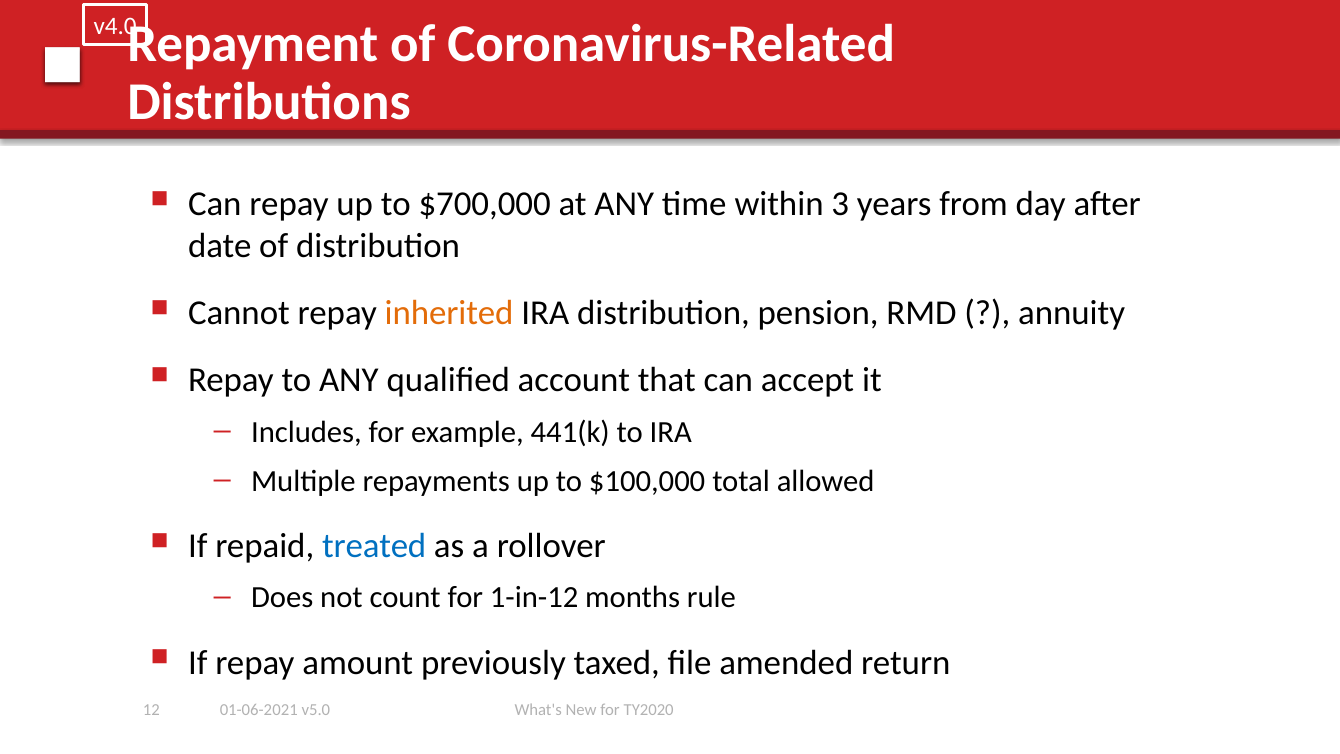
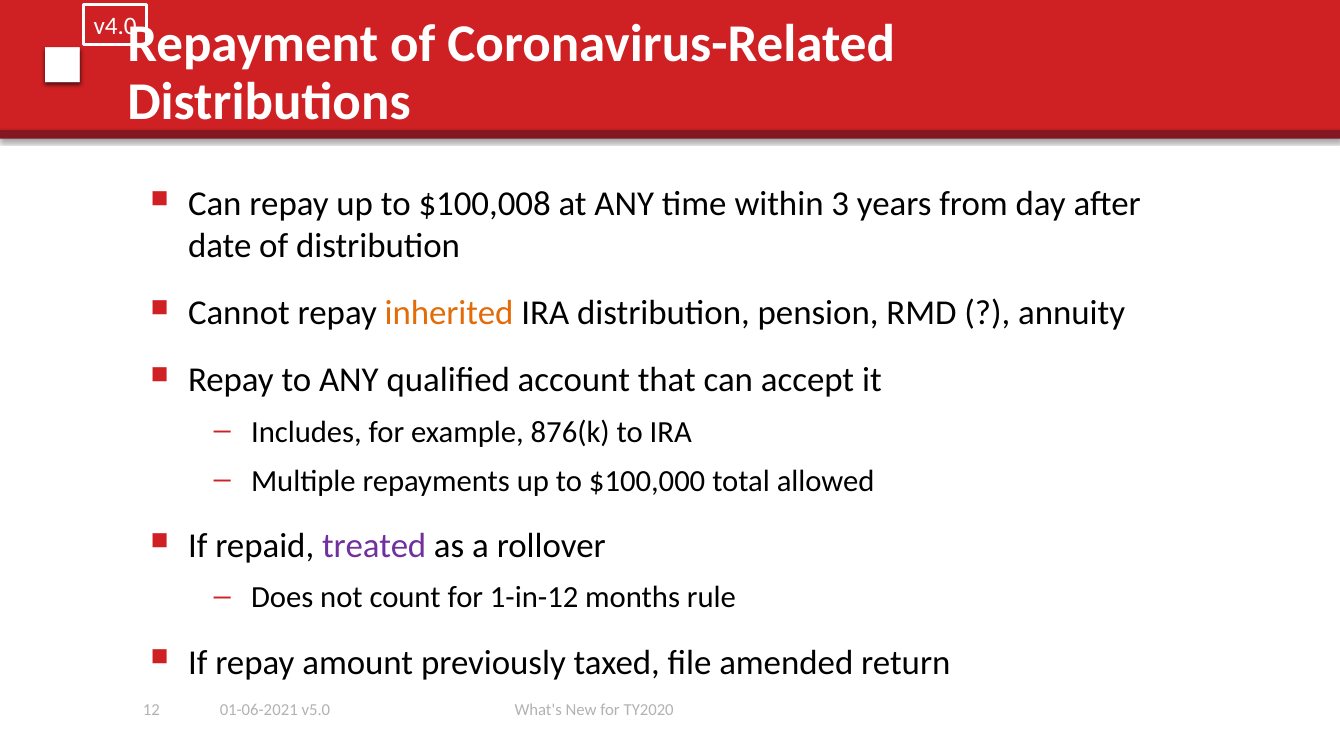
$700,000: $700,000 -> $100,008 (485, 204)
441(k: 441(k -> 876(k (570, 432)
treated colour: blue -> purple (374, 546)
